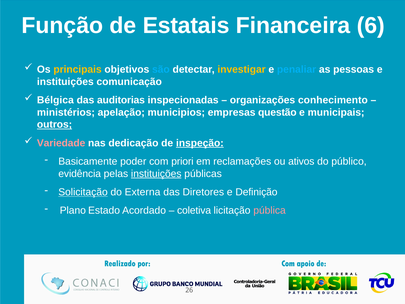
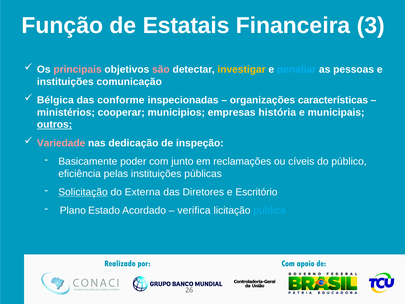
6: 6 -> 3 (371, 26)
principais colour: yellow -> pink (78, 69)
são colour: light blue -> pink (161, 69)
auditorias: auditorias -> conforme (121, 100)
conhecimento: conhecimento -> características (333, 100)
apelação: apelação -> cooperar (121, 112)
questão: questão -> história (277, 112)
inspeção underline: present -> none (200, 143)
priori: priori -> junto (182, 161)
ativos: ativos -> cíveis (301, 161)
evidência: evidência -> eficiência (80, 174)
instituições underline: present -> none (156, 174)
Definição: Definição -> Escritório (256, 192)
coletiva: coletiva -> verifica (194, 210)
pública colour: pink -> light blue (270, 210)
